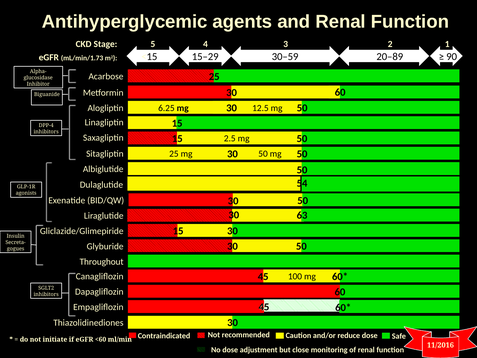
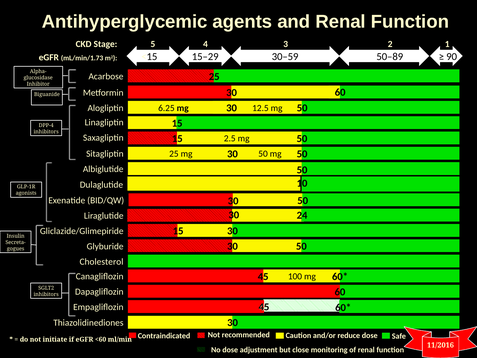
20–89: 20–89 -> 50–89 (390, 57)
54: 54 -> 10 (302, 183)
63: 63 -> 24 (302, 215)
Throughout: Throughout -> Cholesterol (102, 261)
